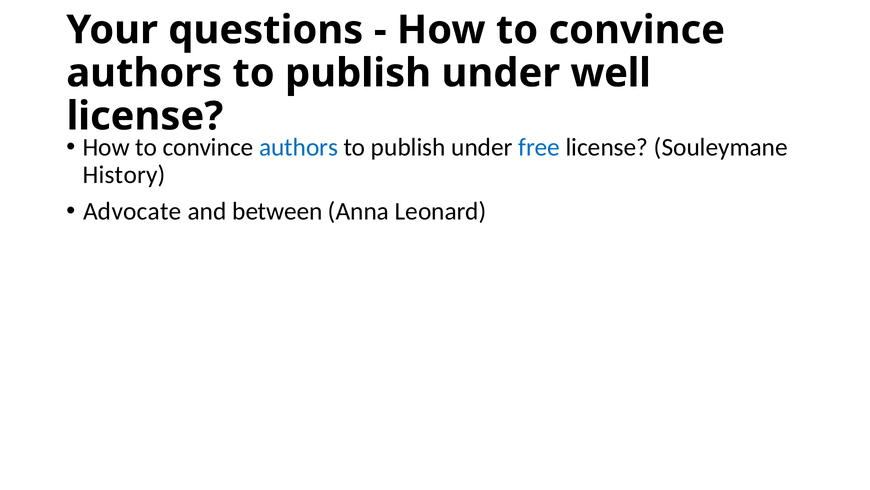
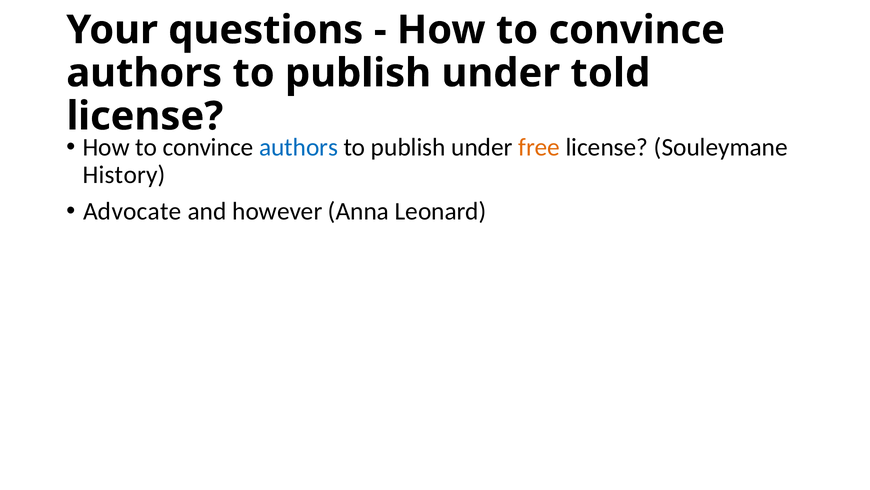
well: well -> told (610, 73)
free colour: blue -> orange (539, 147)
between: between -> however (277, 211)
